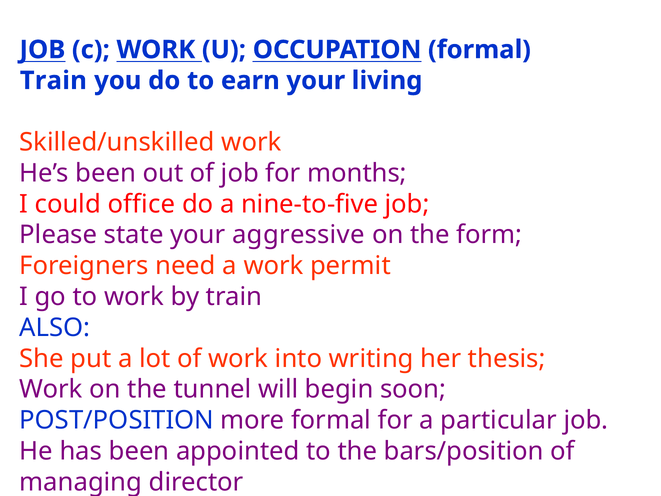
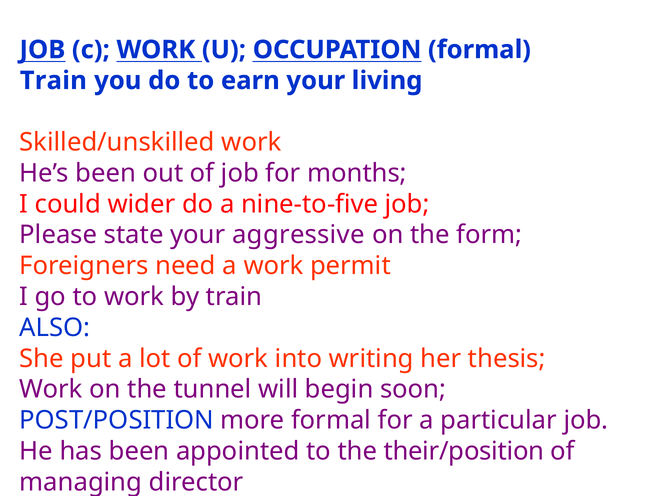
office: office -> wider (141, 204)
bars/position: bars/position -> their/position (464, 451)
